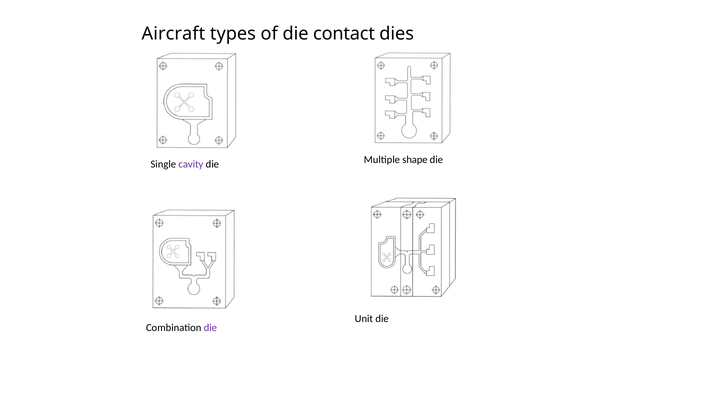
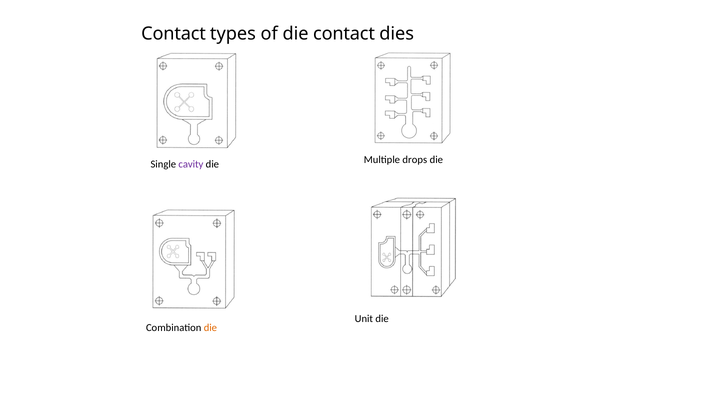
Aircraft: Aircraft -> Contact (174, 34)
shape: shape -> drops (415, 160)
die colour: purple -> orange (210, 327)
